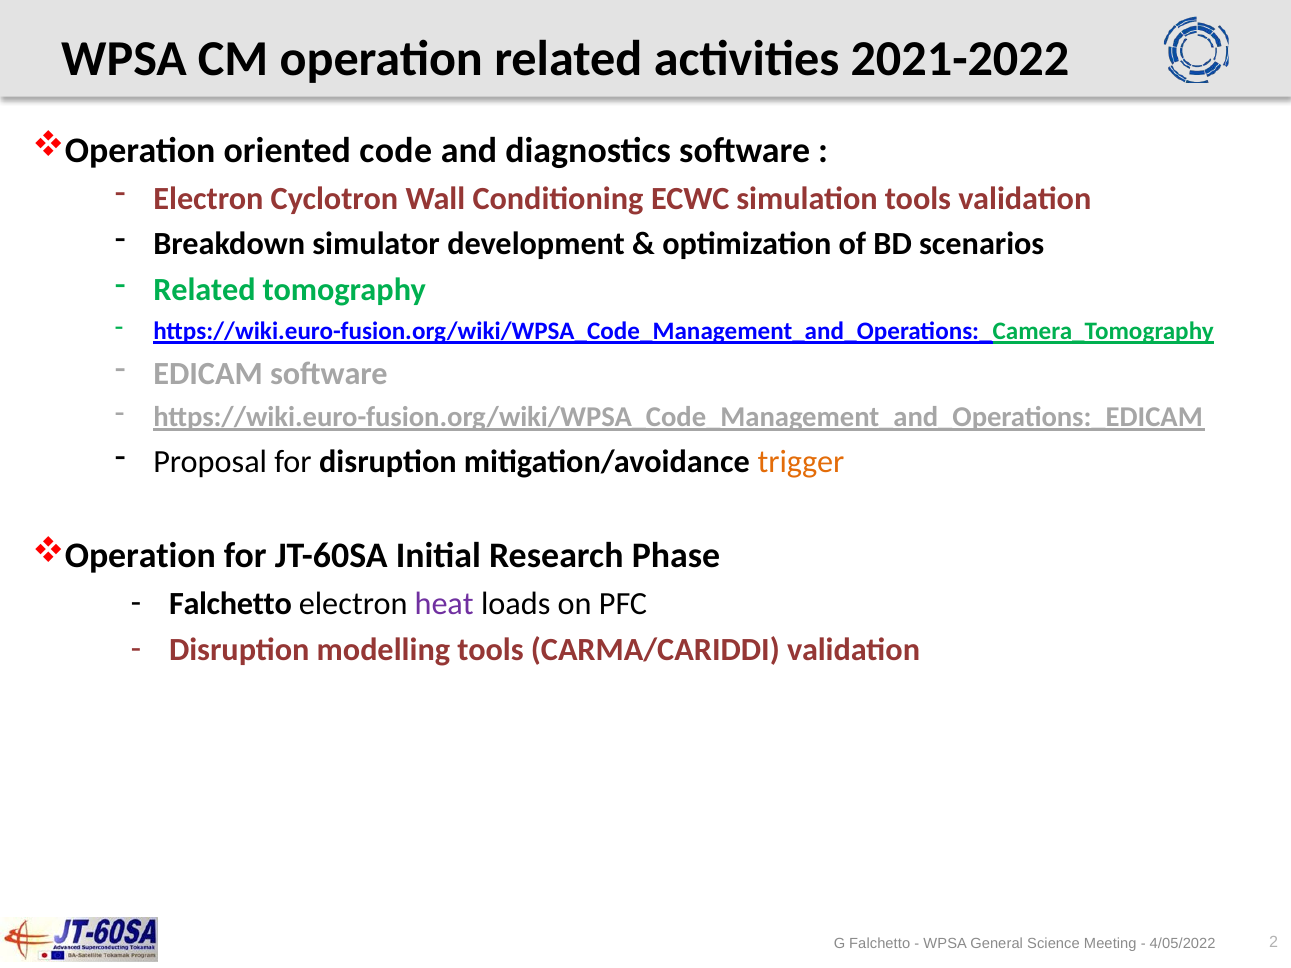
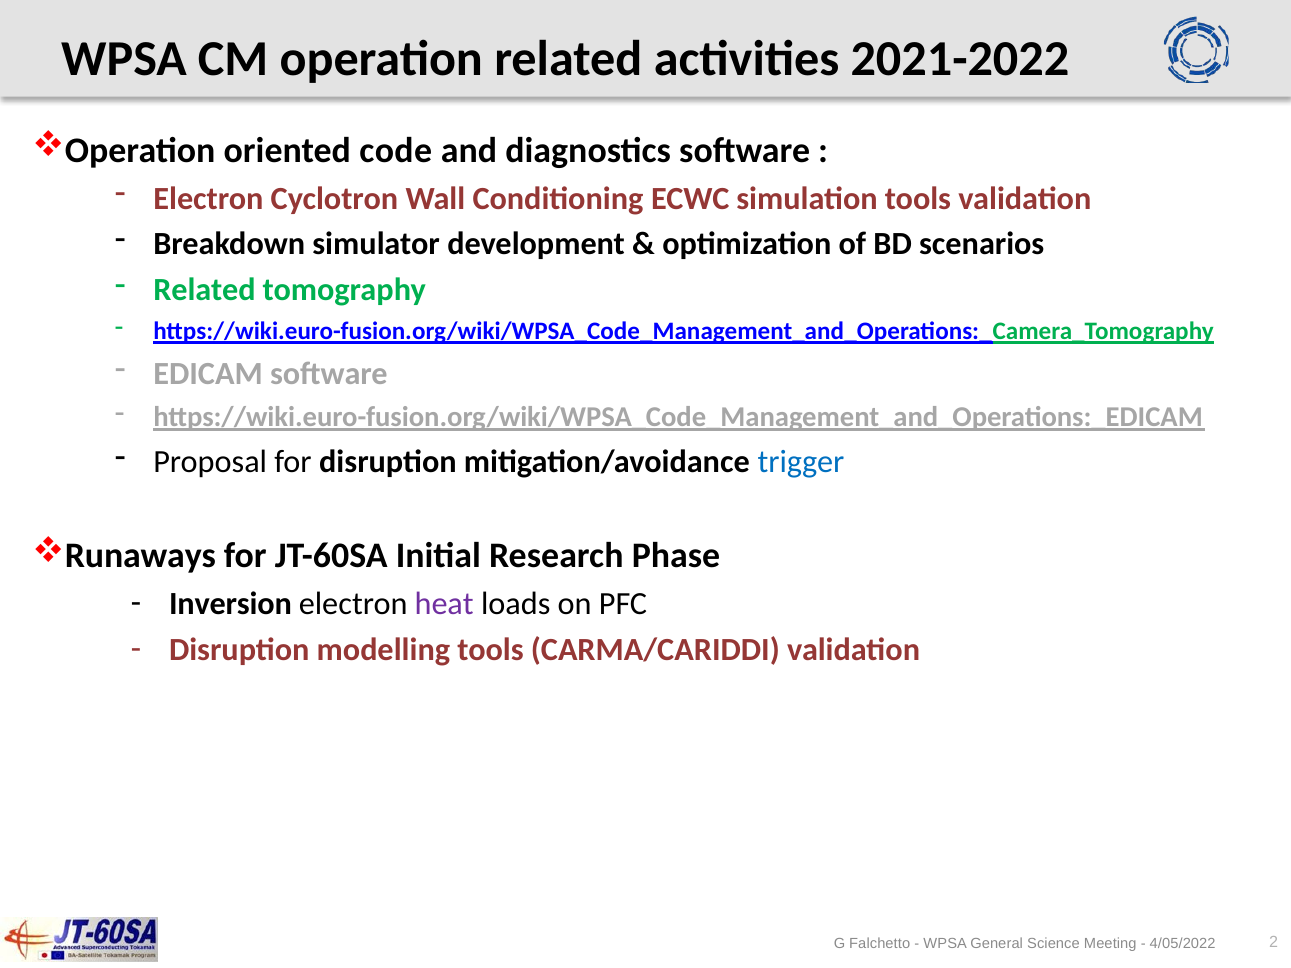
trigger colour: orange -> blue (801, 462)
Operation: Operation -> Runaways (140, 556)
Falchetto: Falchetto -> Inversion (230, 604)
